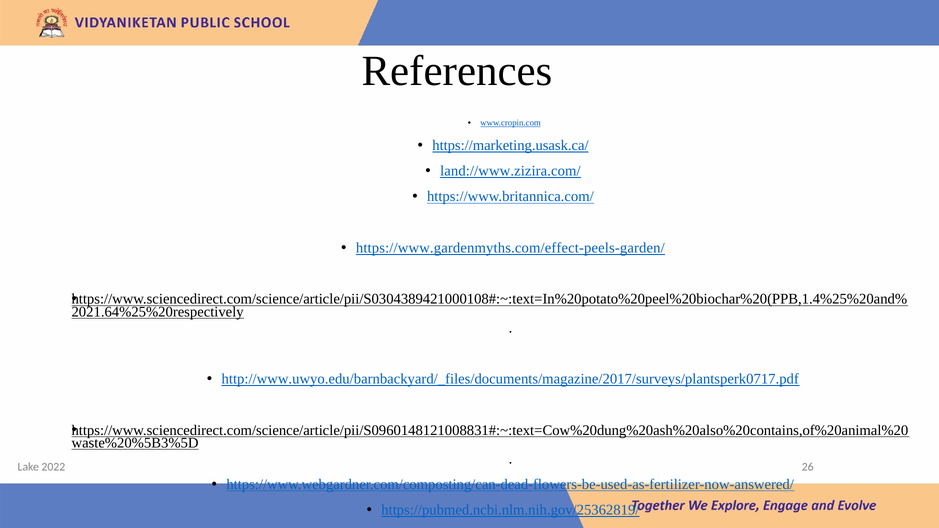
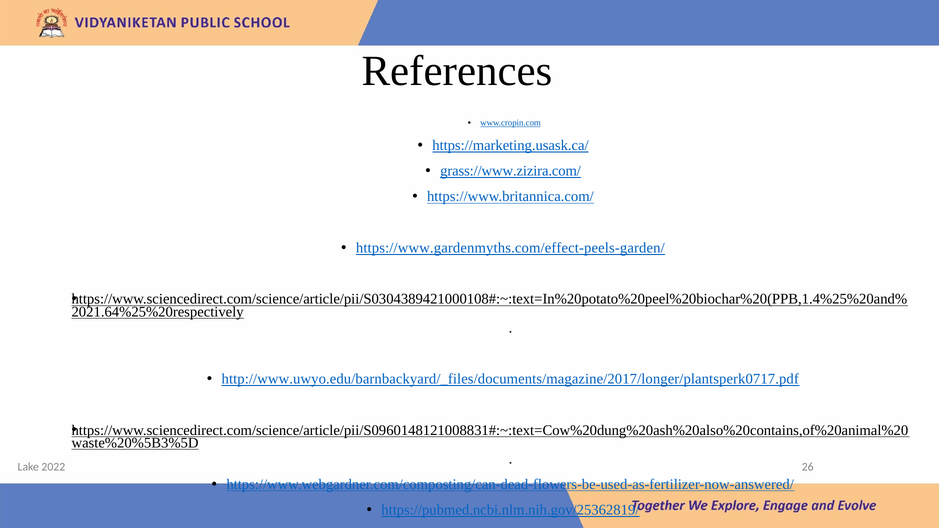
land://www.zizira.com/: land://www.zizira.com/ -> grass://www.zizira.com/ (511, 171)
http://www.uwyo.edu/barnbackyard/_files/documents/magazine/2017/surveys/plantsperk0717.pdf: http://www.uwyo.edu/barnbackyard/_files/documents/magazine/2017/surveys/plantsperk0717.pdf -> http://www.uwyo.edu/barnbackyard/_files/documents/magazine/2017/longer/plantsperk0717.pdf (510, 379)
